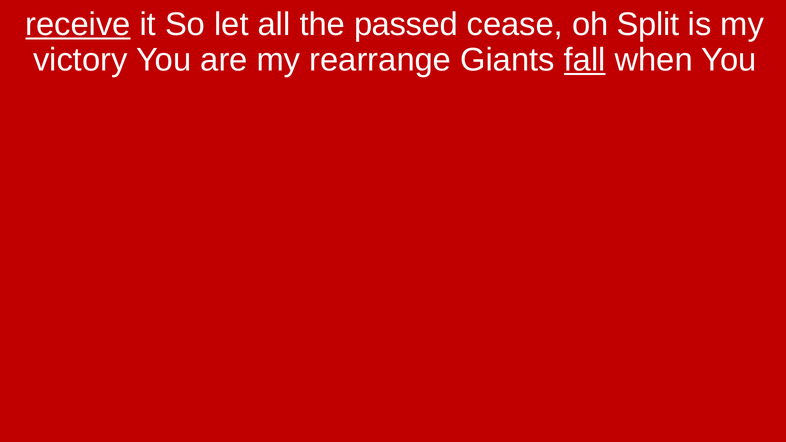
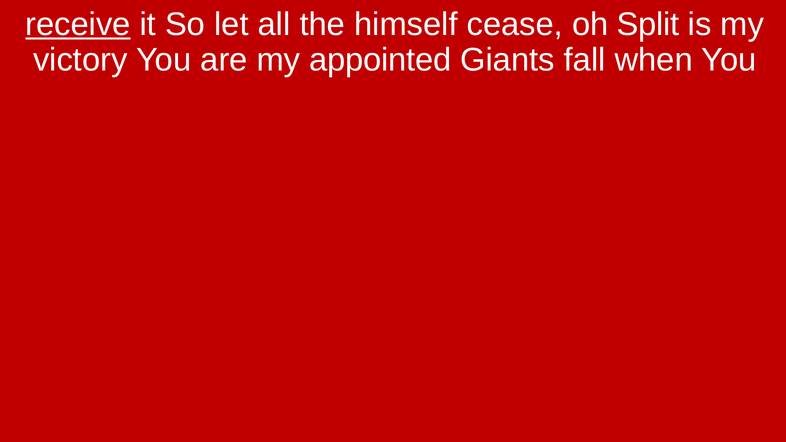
passed: passed -> himself (406, 24)
rearrange: rearrange -> appointed (380, 60)
fall underline: present -> none (585, 60)
